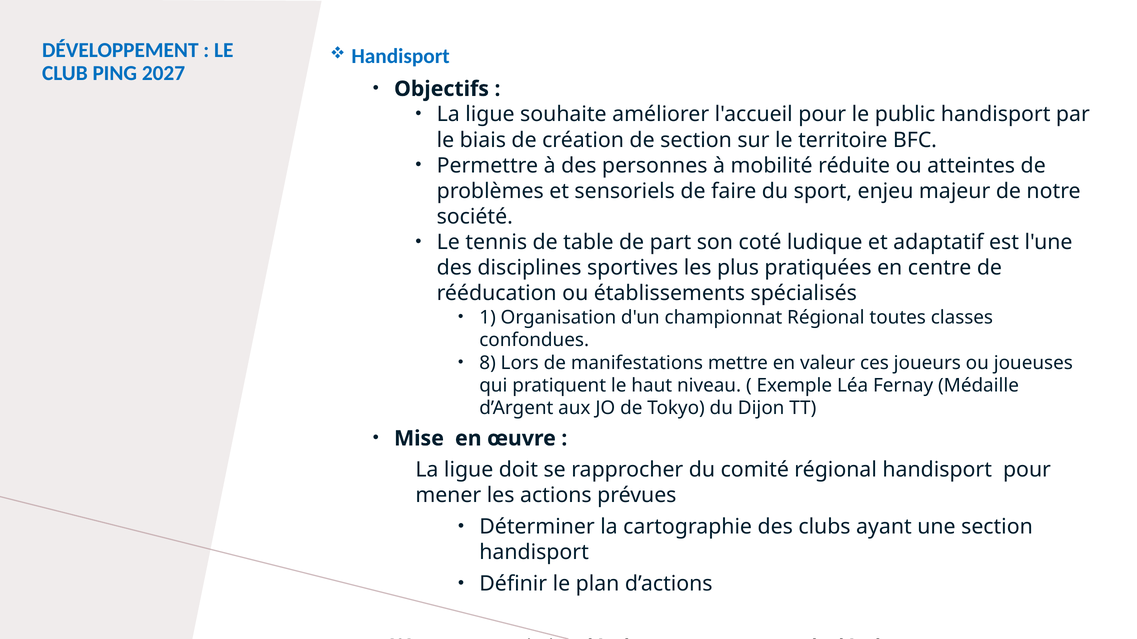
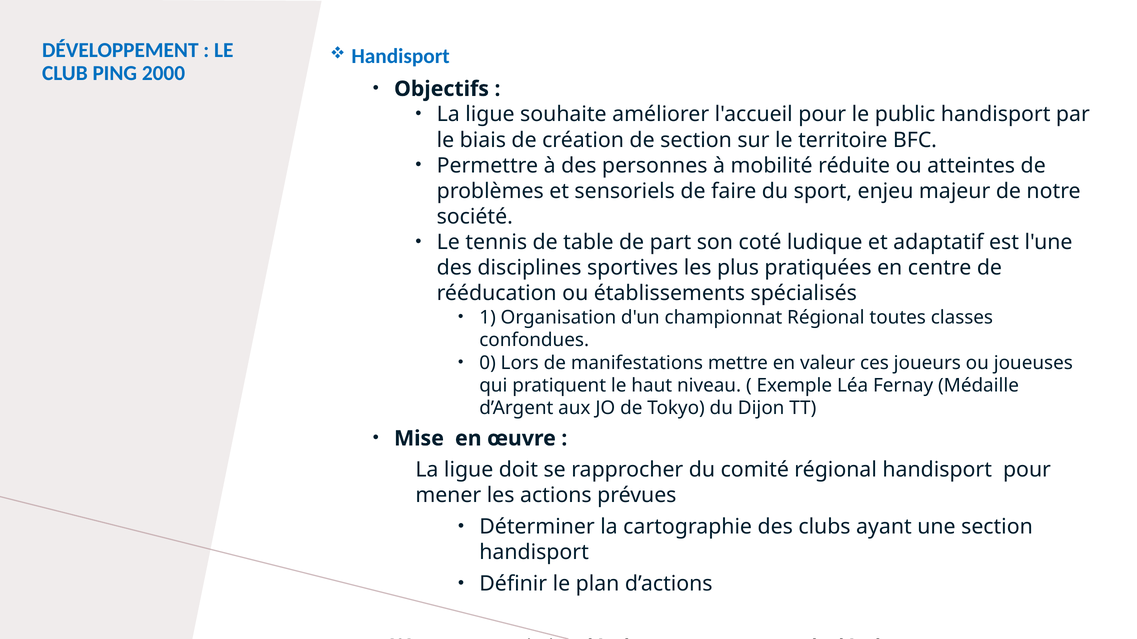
2027: 2027 -> 2000 (163, 73)
8: 8 -> 0 (488, 363)
